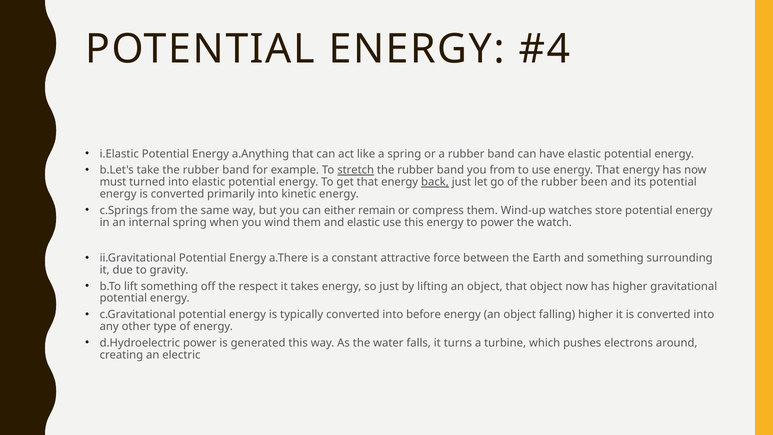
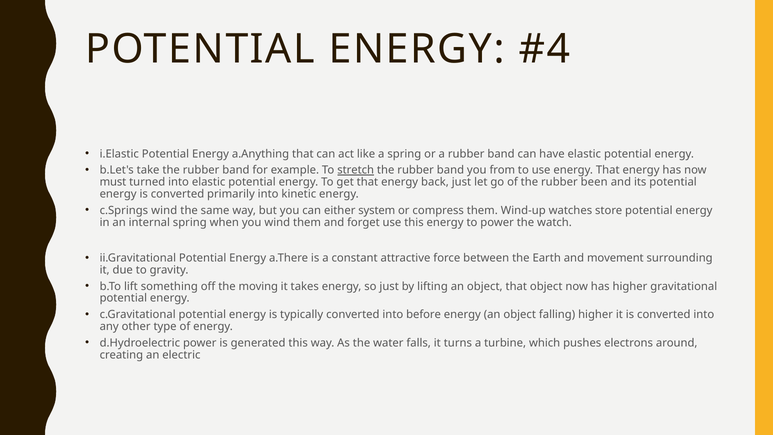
back underline: present -> none (435, 182)
c.Springs from: from -> wind (164, 210)
remain: remain -> system (377, 210)
and elastic: elastic -> forget (363, 222)
and something: something -> movement (615, 258)
respect: respect -> moving (258, 286)
